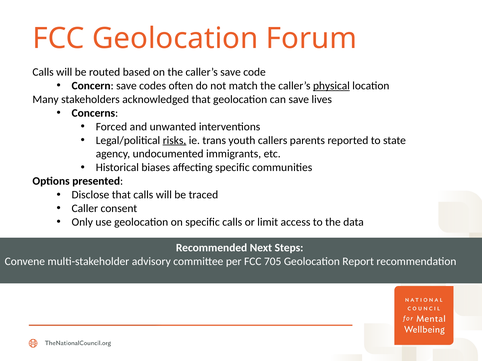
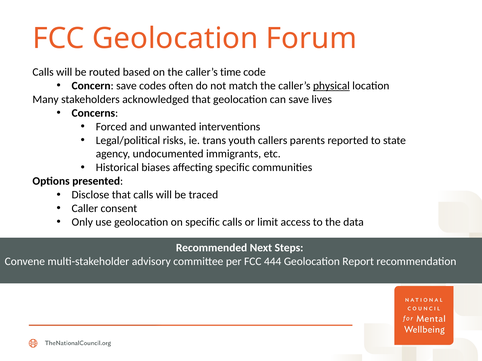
caller’s save: save -> time (231, 72)
risks underline: present -> none (174, 140)
705: 705 -> 444 (273, 262)
